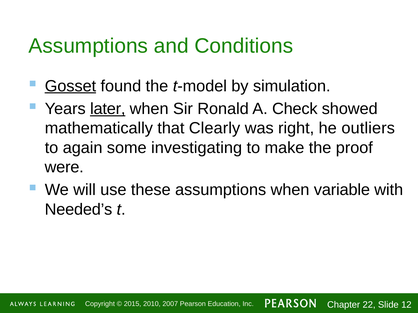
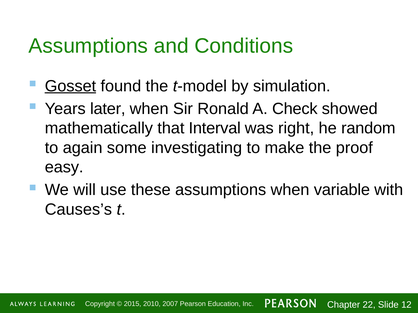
later underline: present -> none (108, 109)
Clearly: Clearly -> Interval (215, 128)
outliers: outliers -> random (368, 128)
were: were -> easy (64, 167)
Needed’s: Needed’s -> Causes’s (78, 210)
